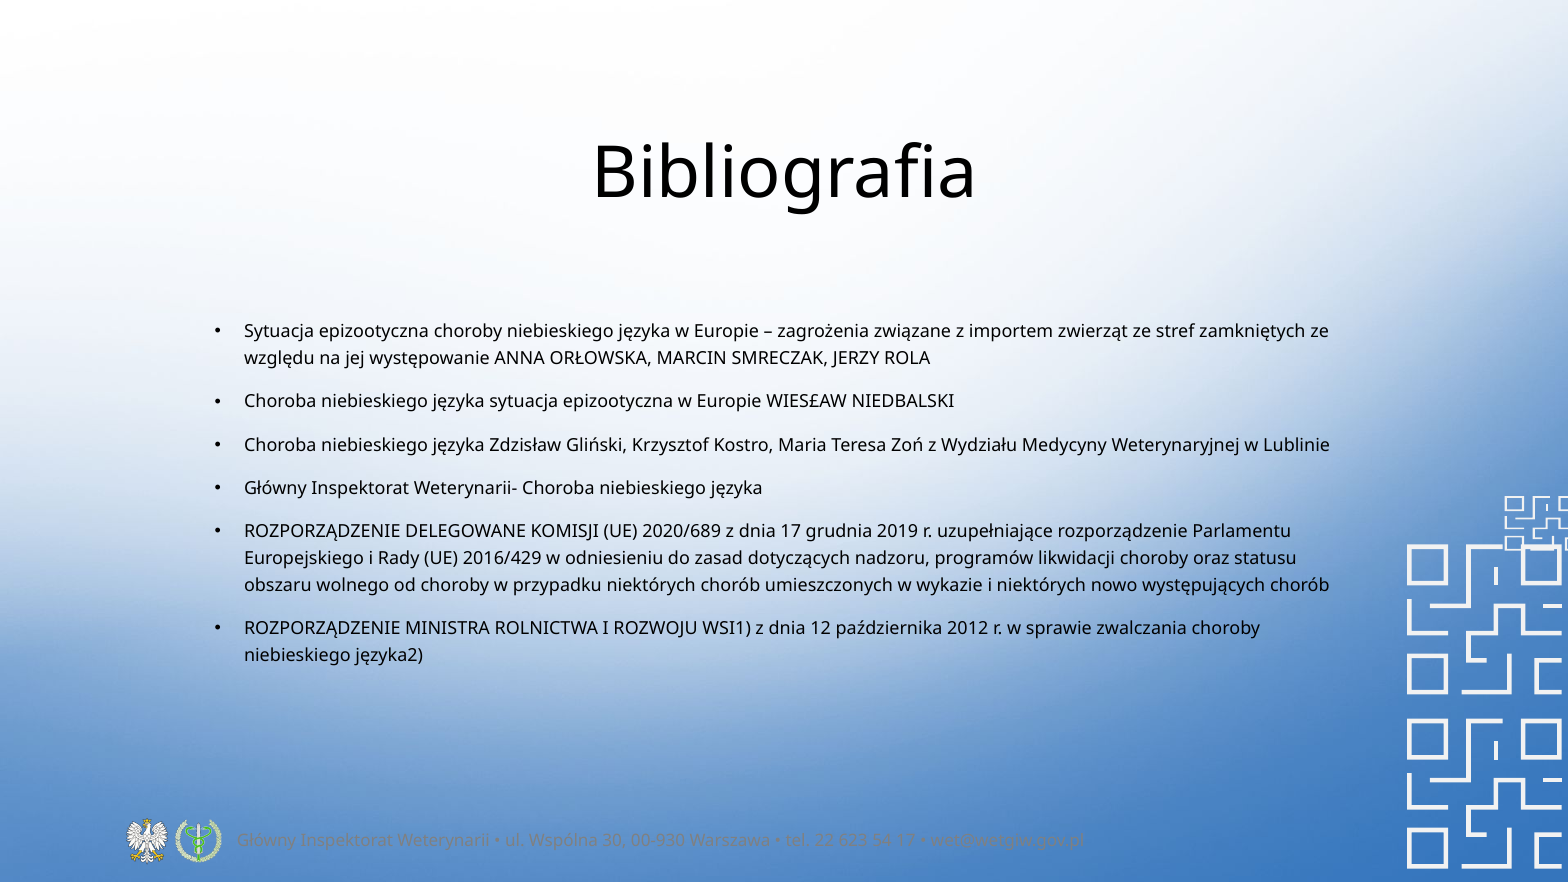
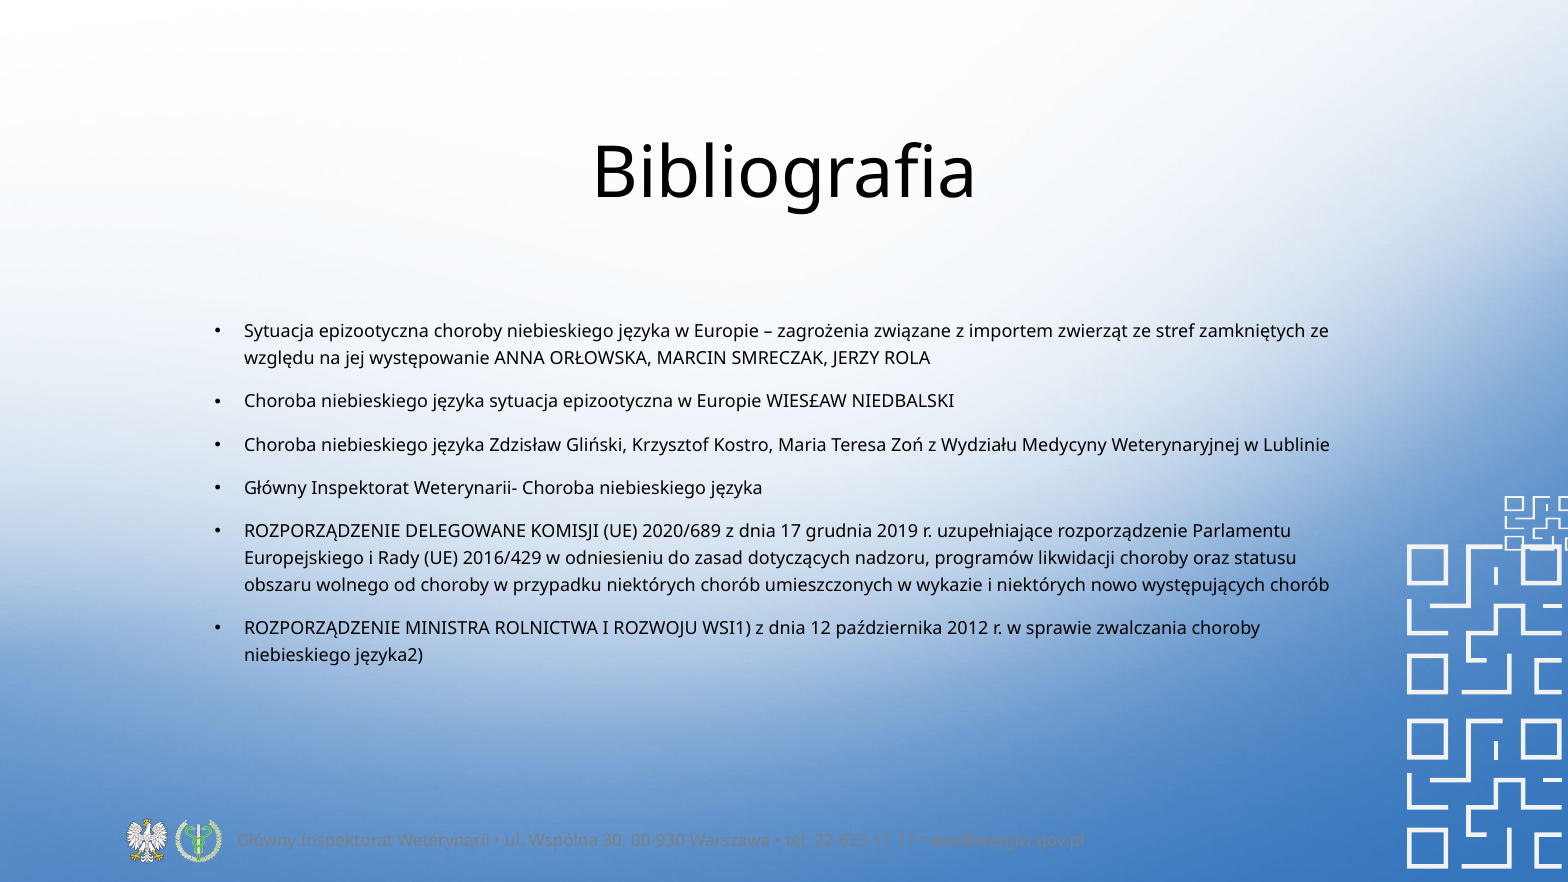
54: 54 -> 11 (882, 841)
